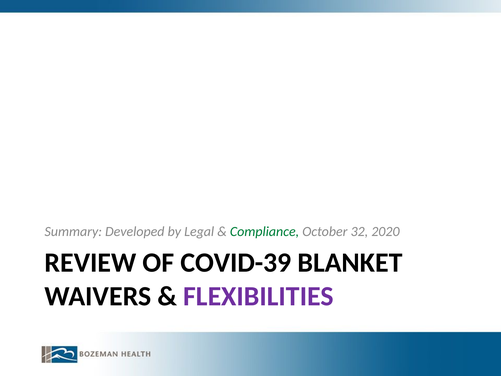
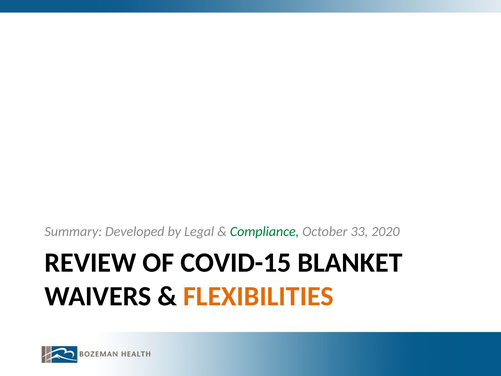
32: 32 -> 33 (359, 232)
COVID-39: COVID-39 -> COVID-15 (236, 263)
FLEXIBILITIES colour: purple -> orange (258, 296)
